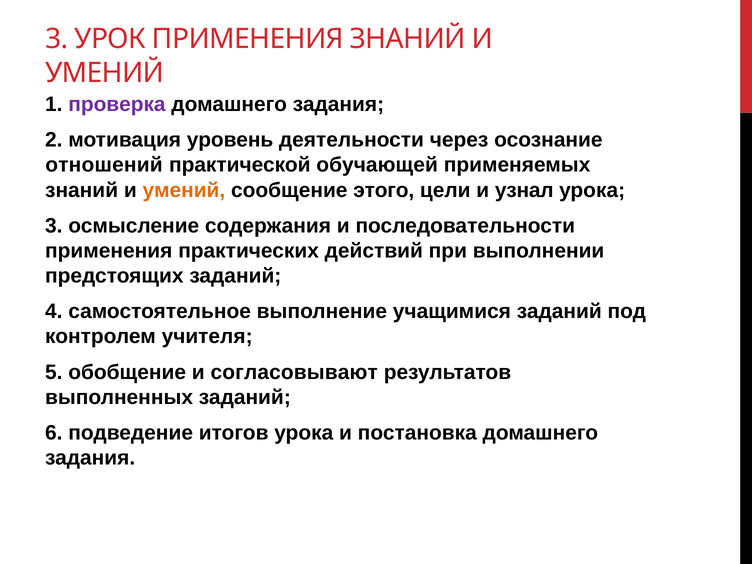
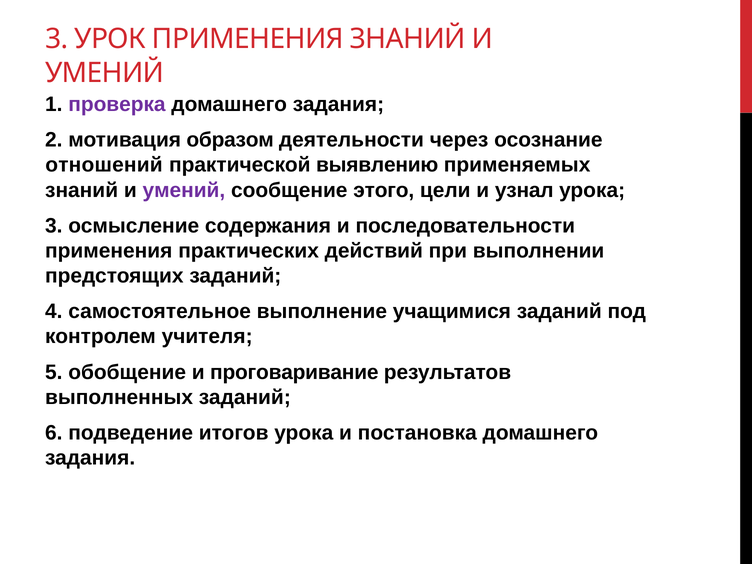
уровень: уровень -> образом (230, 140)
обучающей: обучающей -> выявлению (377, 165)
умений colour: orange -> purple (184, 190)
согласовывают: согласовывают -> проговаривание (294, 372)
